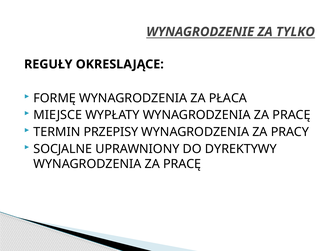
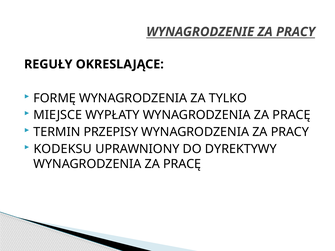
WYNAGRODZENIE ZA TYLKO: TYLKO -> PRACY (296, 32)
PŁACA: PŁACA -> TYLKO (228, 98)
SOCJALNE: SOCJALNE -> KODEKSU (63, 149)
